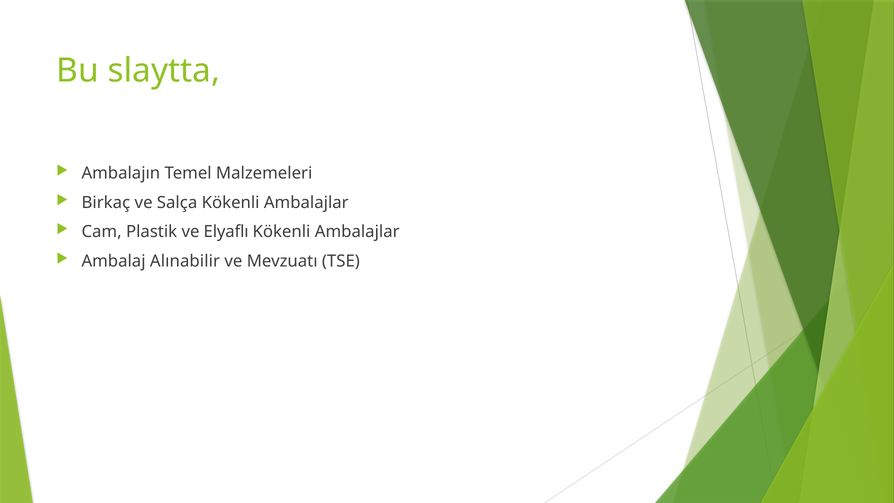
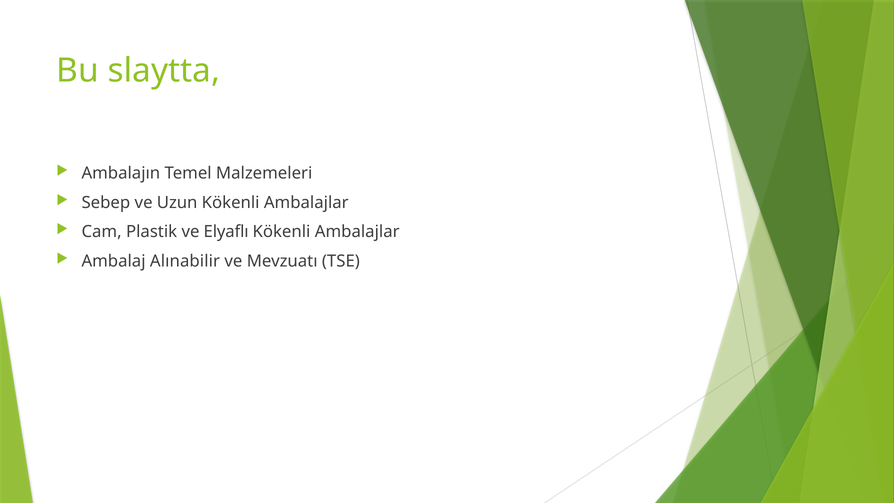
Birkaç: Birkaç -> Sebep (106, 202)
Salça: Salça -> Uzun (177, 202)
